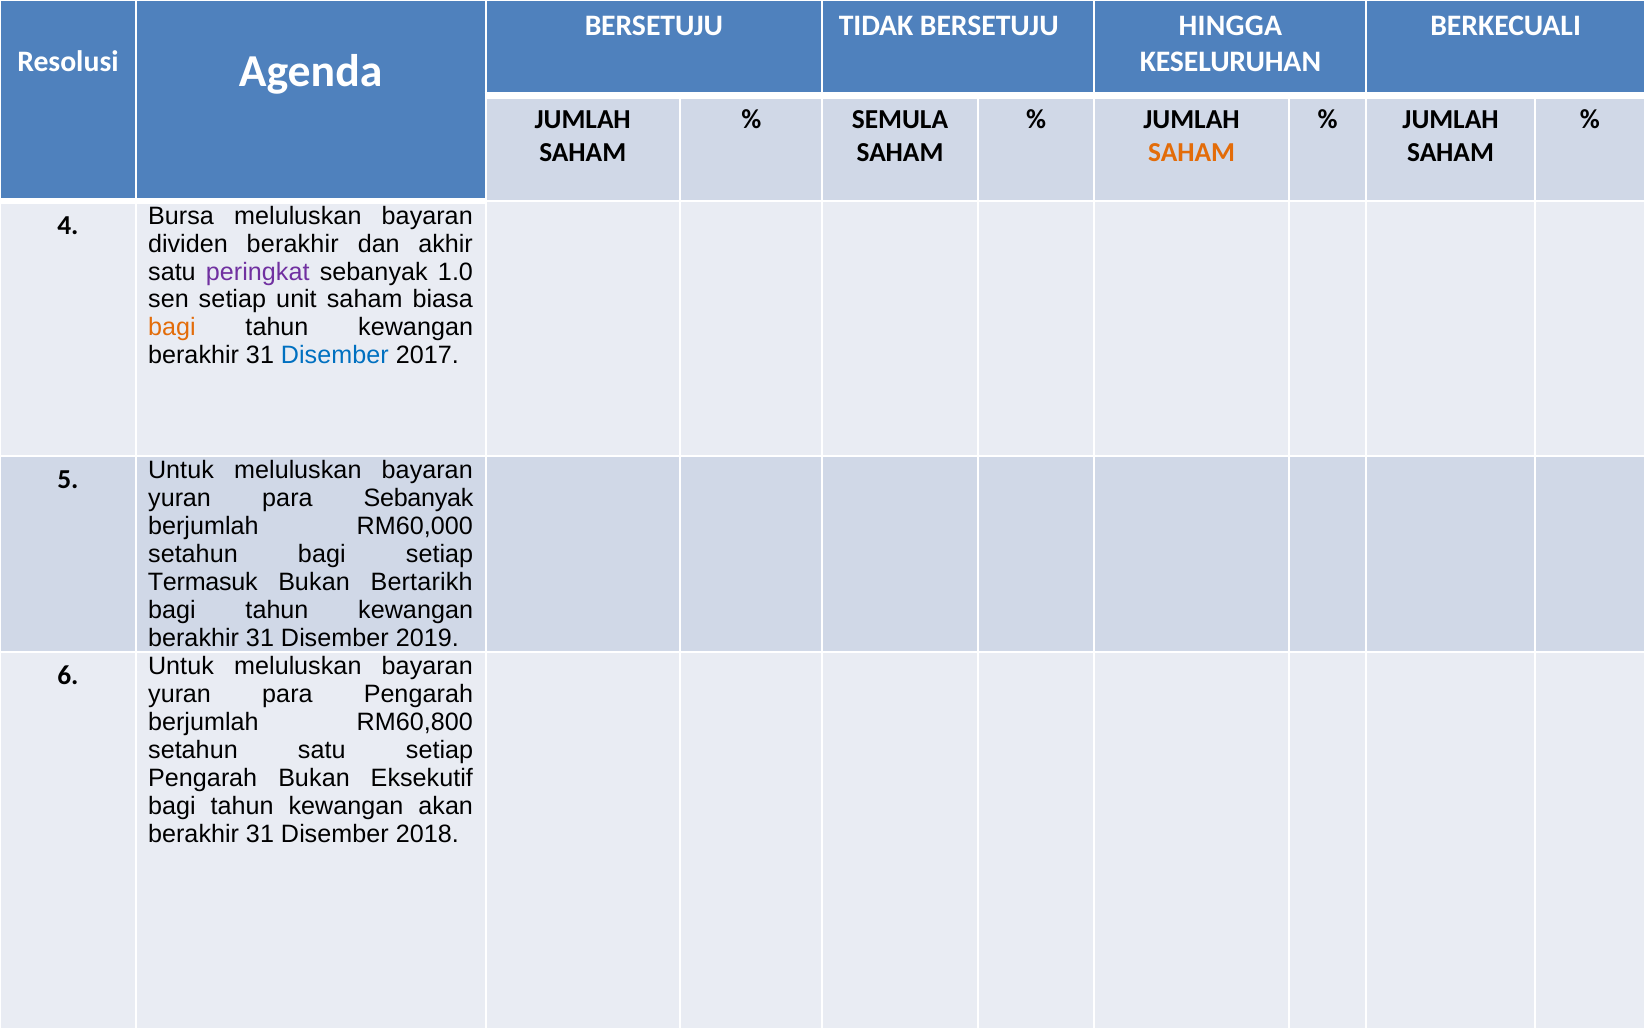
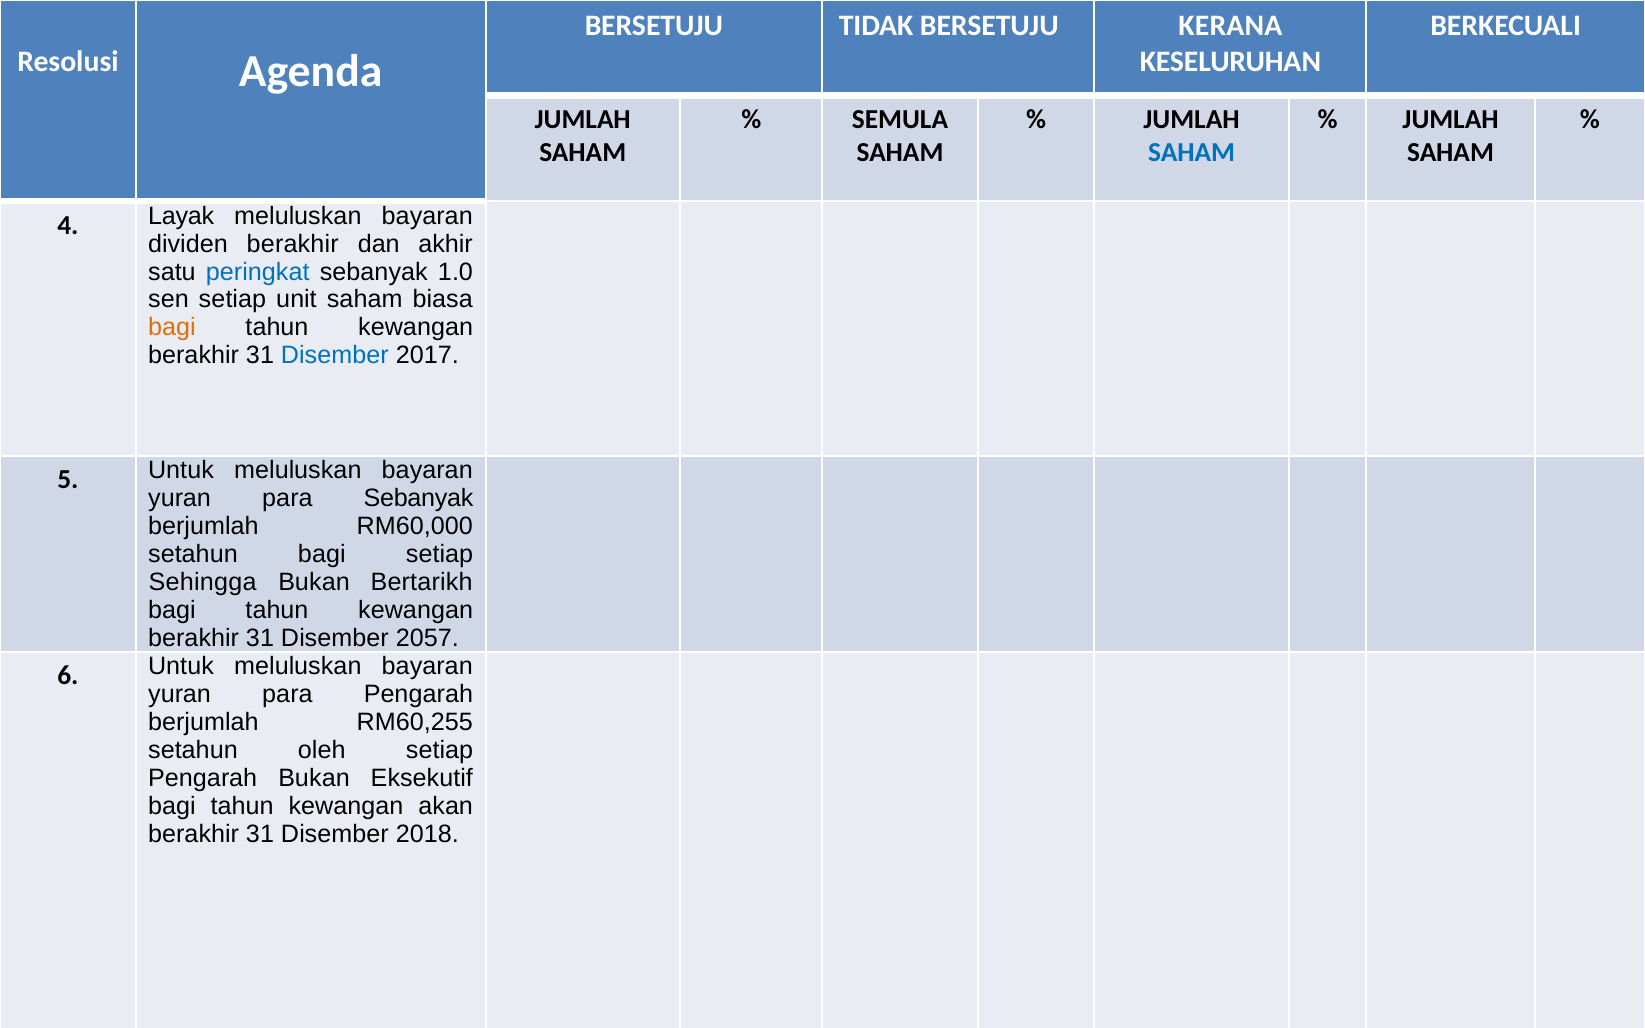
HINGGA: HINGGA -> KERANA (1230, 25)
SAHAM colour: orange -> blue (1192, 153)
Bursa: Bursa -> Layak (181, 216)
peringkat colour: purple -> blue (258, 272)
Termasuk: Termasuk -> Sehingga (203, 583)
2019: 2019 -> 2057 (427, 639)
RM60,800: RM60,800 -> RM60,255 (415, 723)
setahun satu: satu -> oleh (322, 750)
